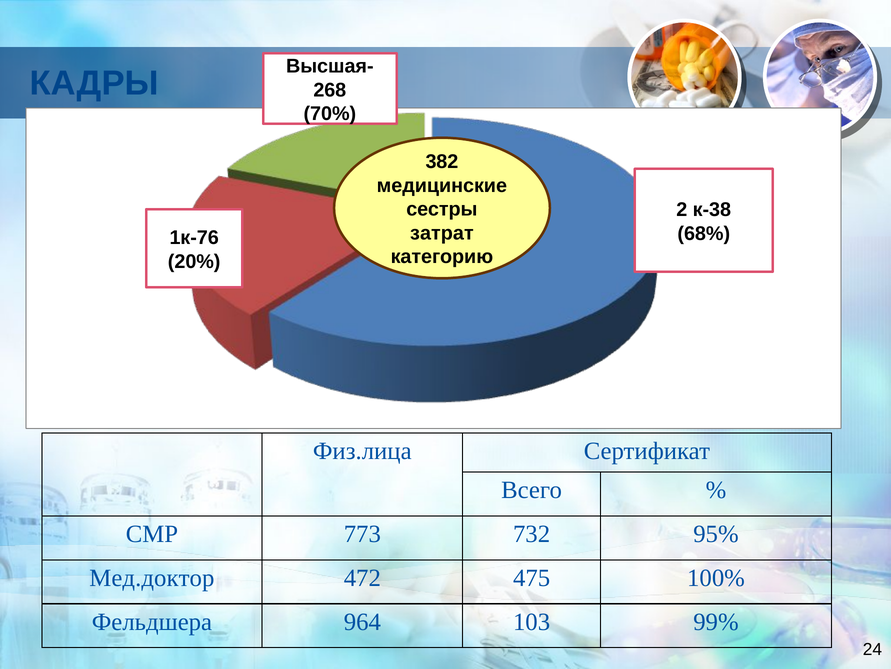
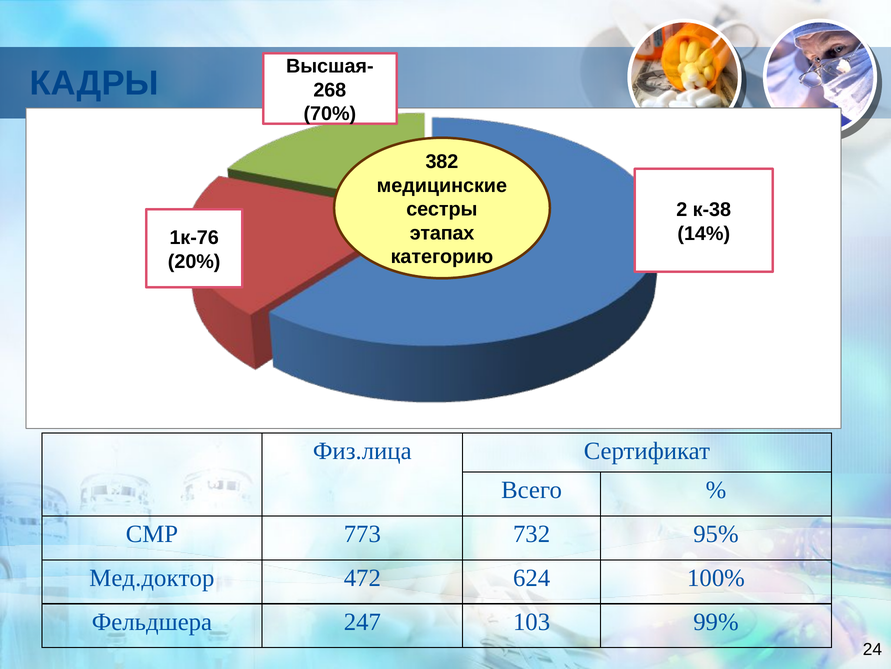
затрат: затрат -> этапах (442, 233)
68%: 68% -> 14% (704, 233)
475: 475 -> 624 (532, 577)
964: 964 -> 247 (362, 621)
